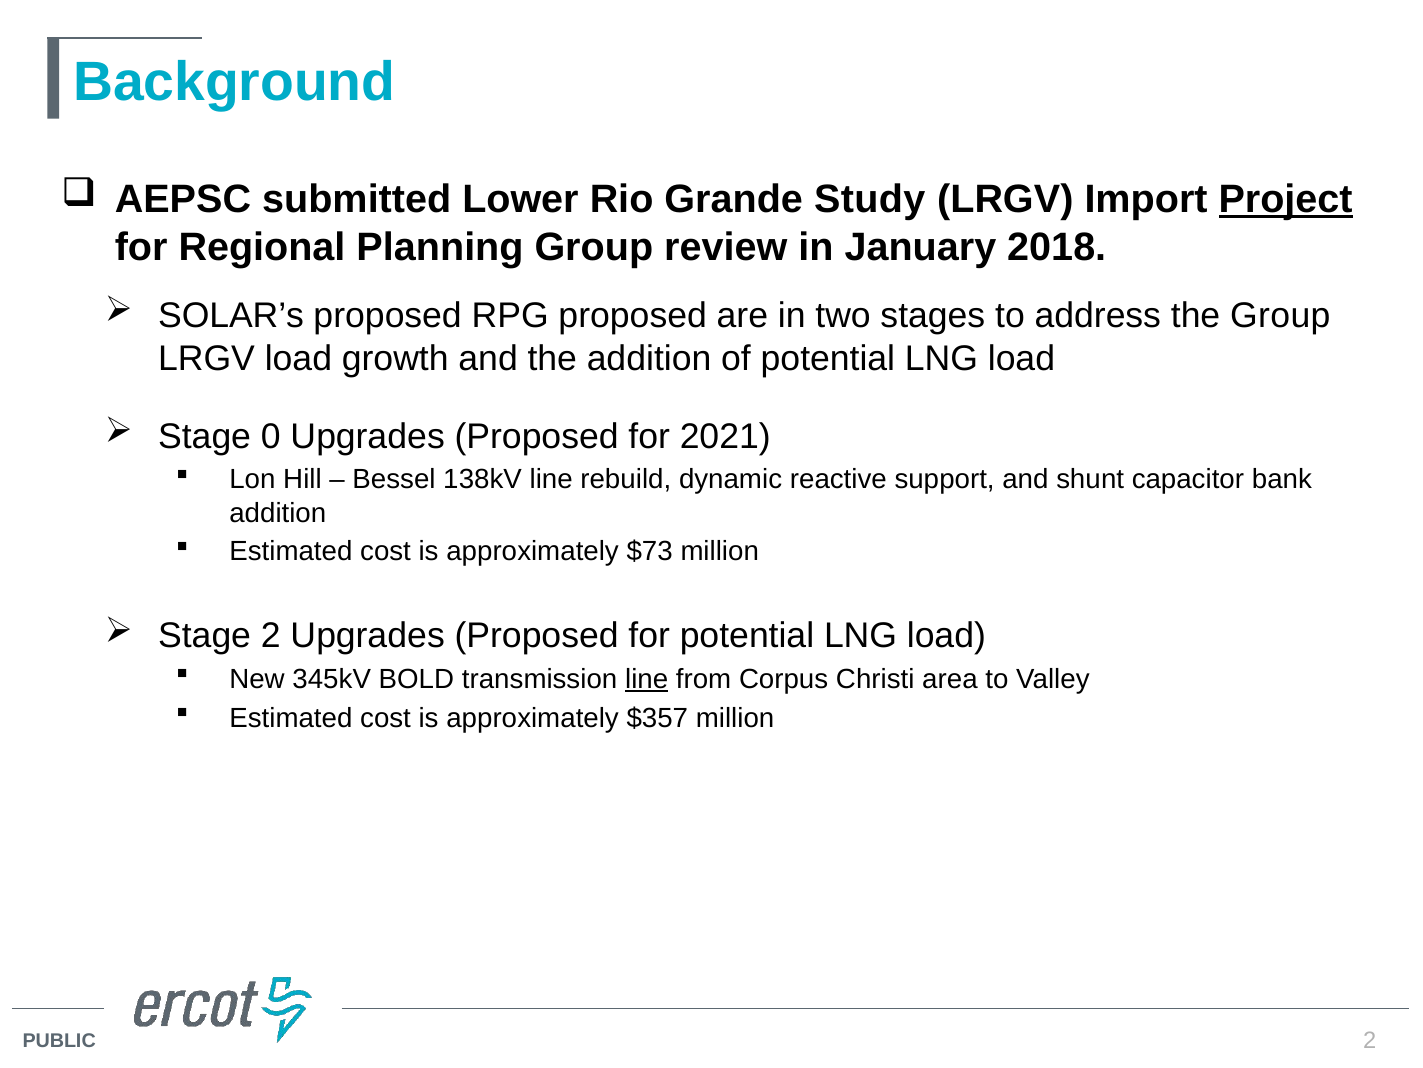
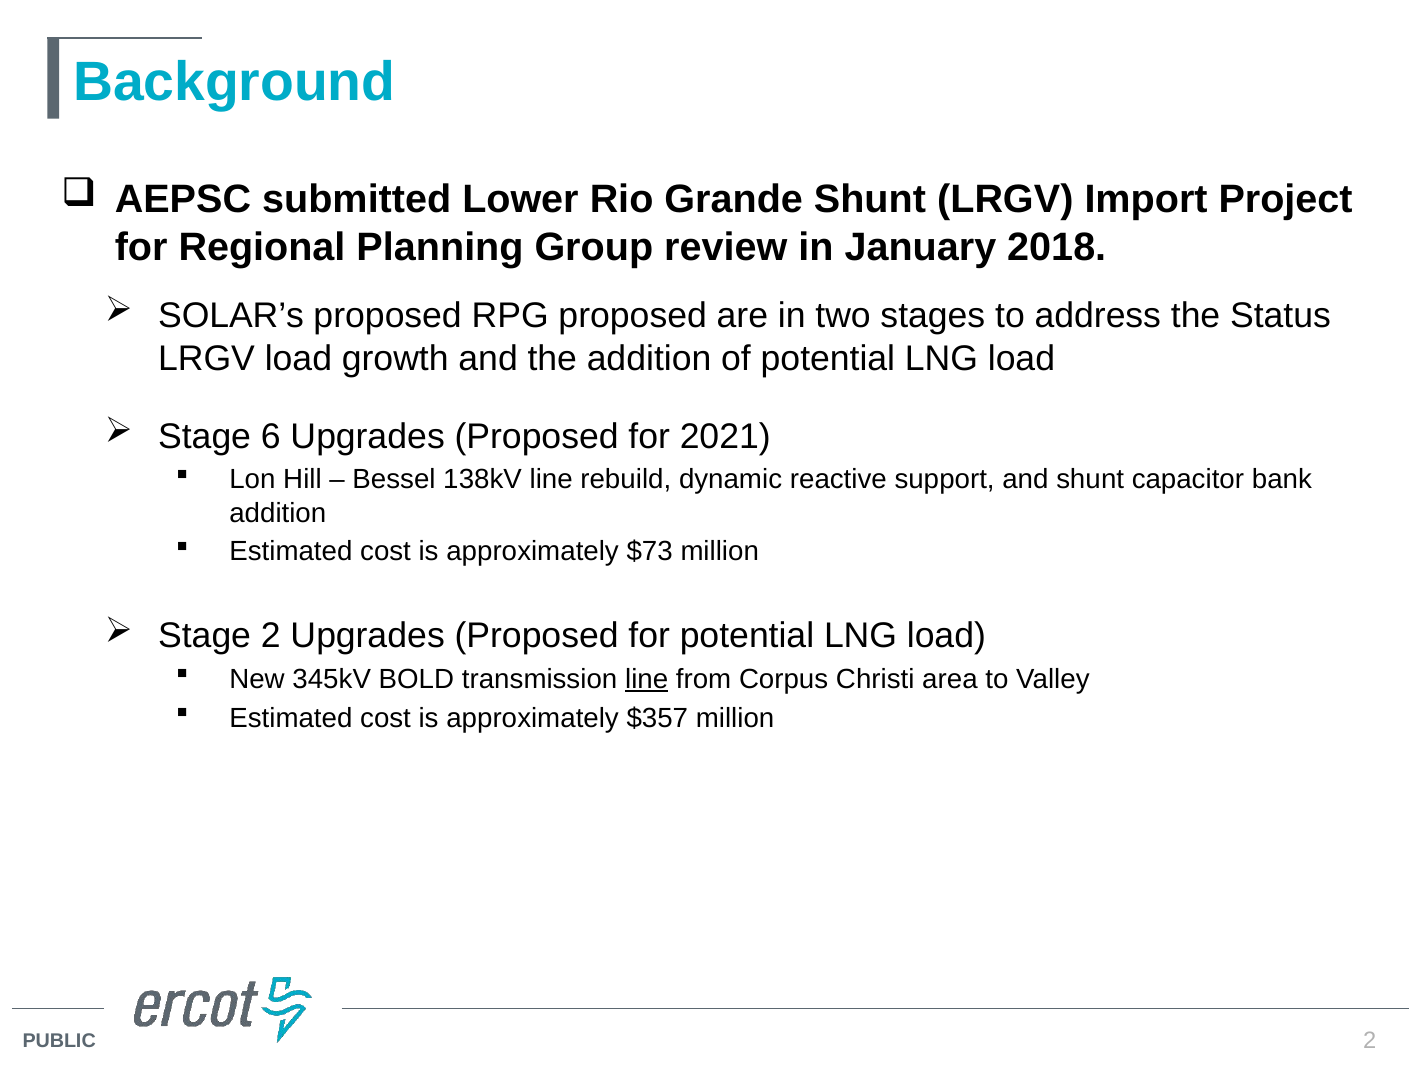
Grande Study: Study -> Shunt (870, 200)
Project underline: present -> none (1286, 200)
the Group: Group -> Status (1281, 315)
0: 0 -> 6 (271, 436)
